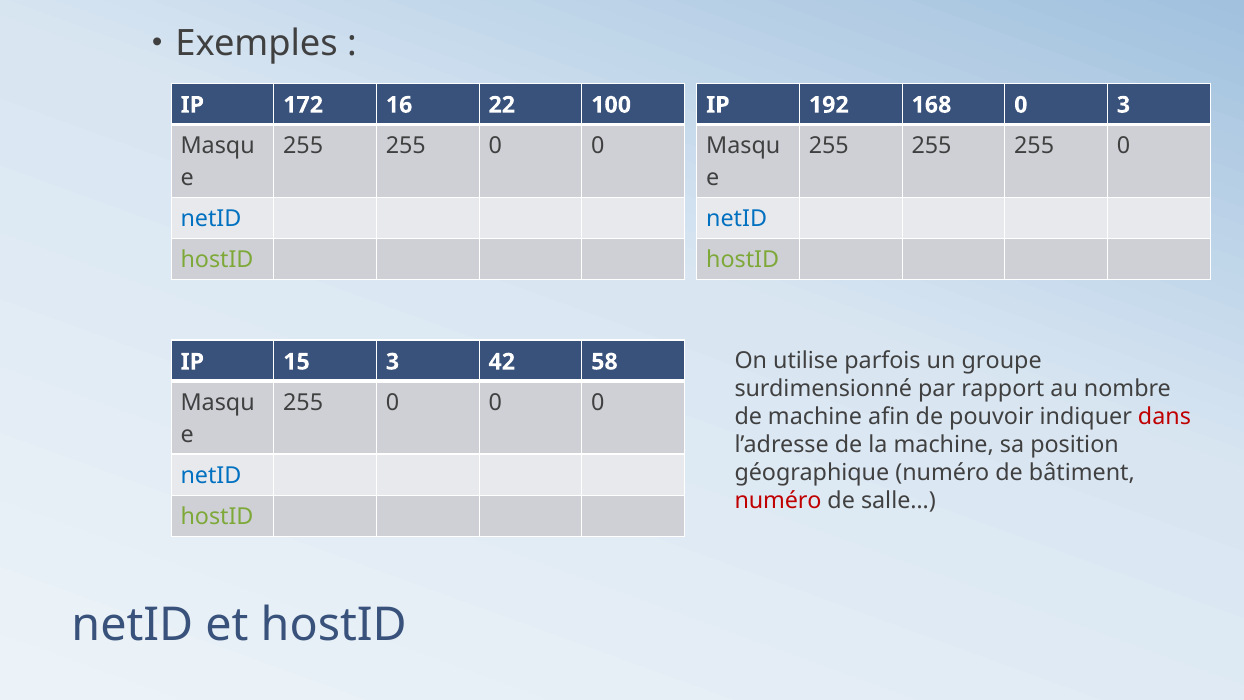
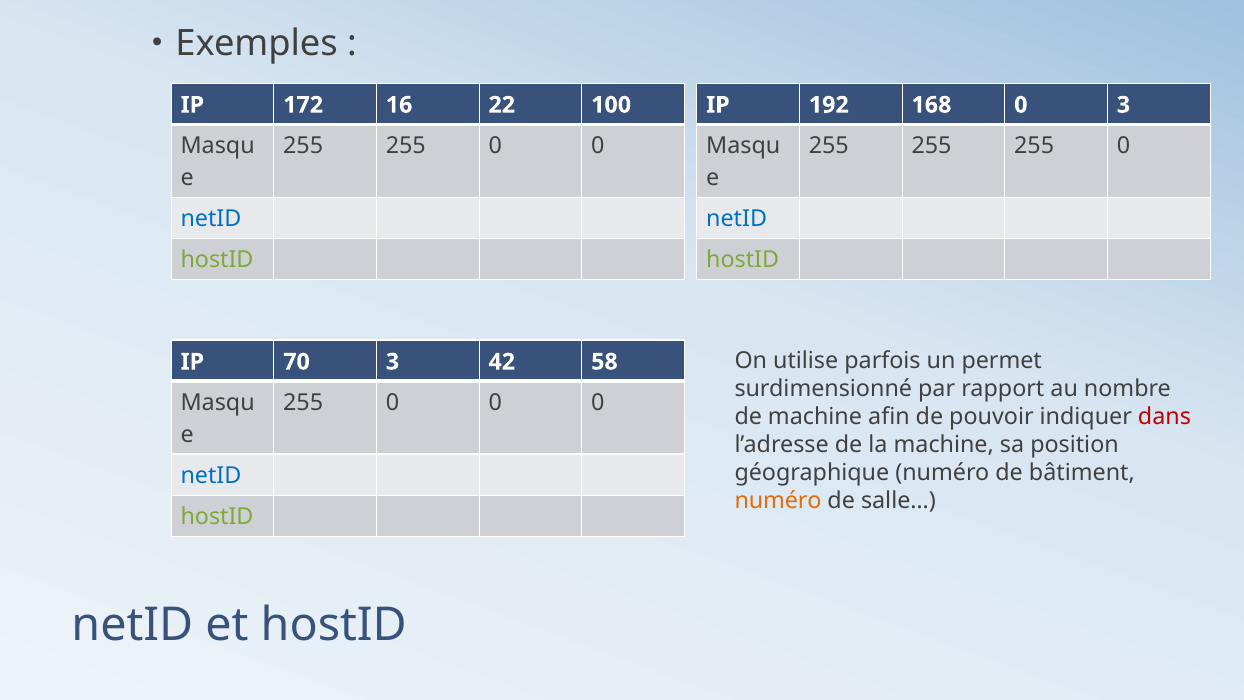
groupe: groupe -> permet (1002, 361)
15: 15 -> 70 (297, 362)
numéro colour: red -> orange (778, 501)
